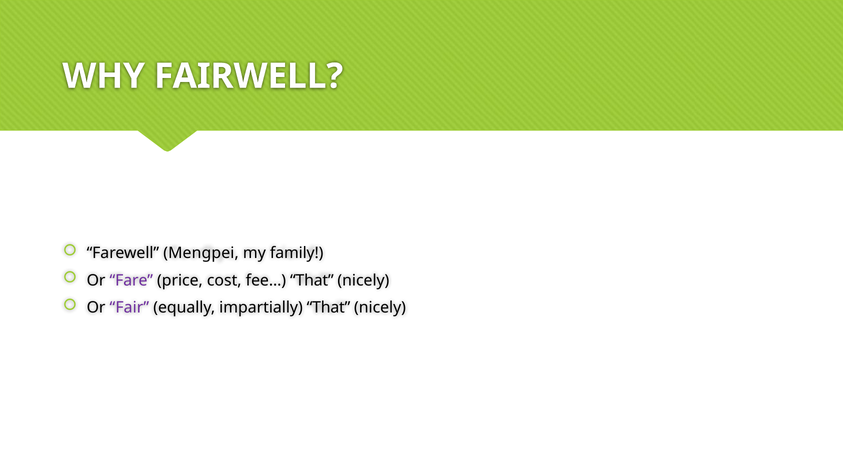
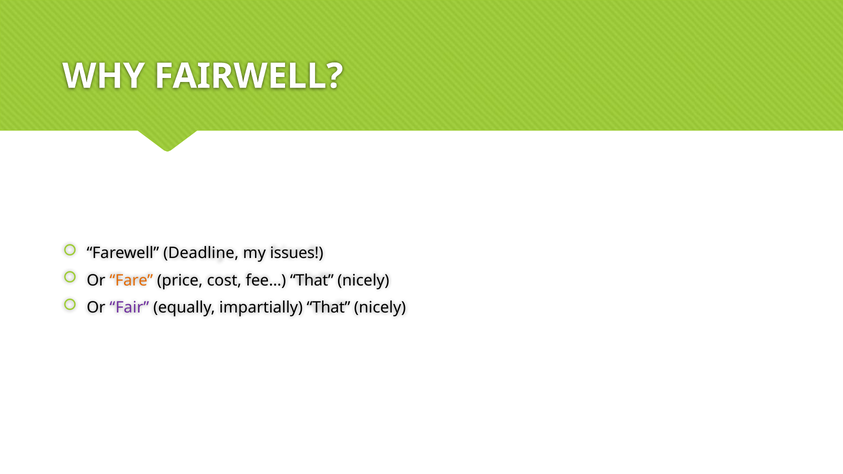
Mengpei: Mengpei -> Deadline (201, 253)
family: family -> issues (297, 253)
Fare colour: purple -> orange (131, 280)
